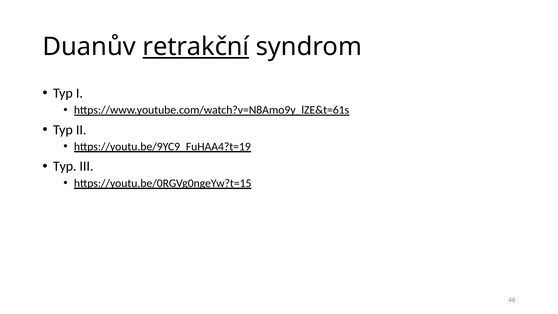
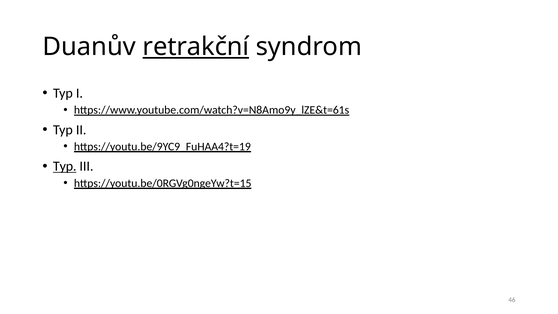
Typ underline: none -> present (65, 166)
